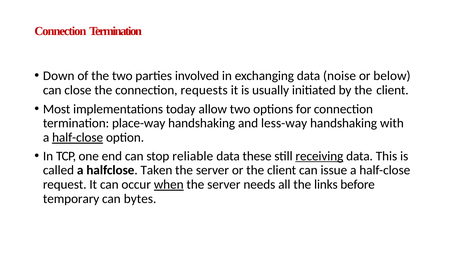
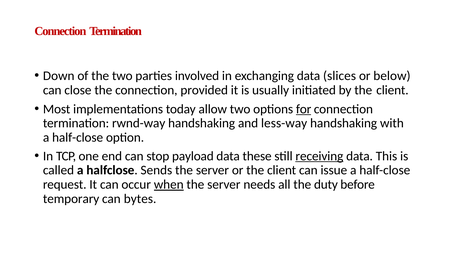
noise: noise -> slices (340, 76)
requests: requests -> provided (204, 90)
for underline: none -> present (304, 109)
place-way: place-way -> rwnd-way (139, 123)
half-close underline: present -> none (78, 138)
reliable: reliable -> payload (193, 156)
Taken: Taken -> Sends (156, 170)
links: links -> duty (326, 185)
